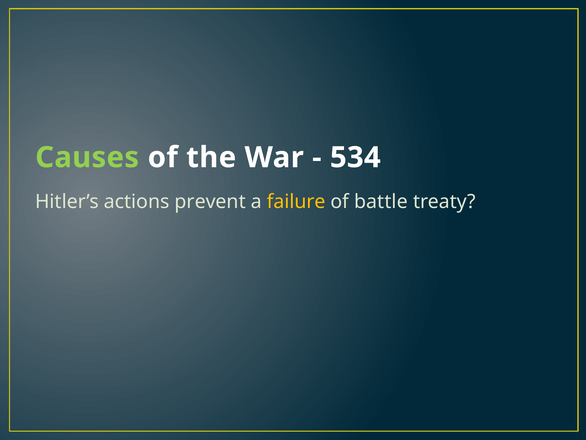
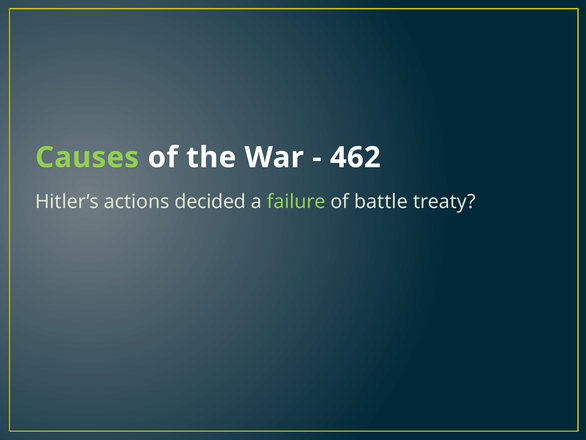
534: 534 -> 462 (355, 157)
prevent: prevent -> decided (210, 202)
failure colour: yellow -> light green (296, 202)
